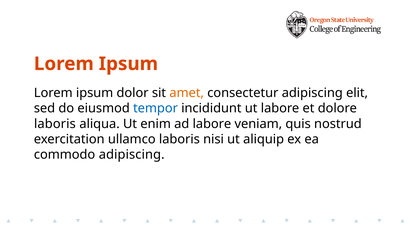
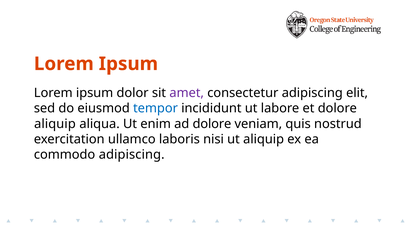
amet colour: orange -> purple (187, 93)
laboris: laboris -> aliquip (55, 123)
ad labore: labore -> dolore (212, 123)
